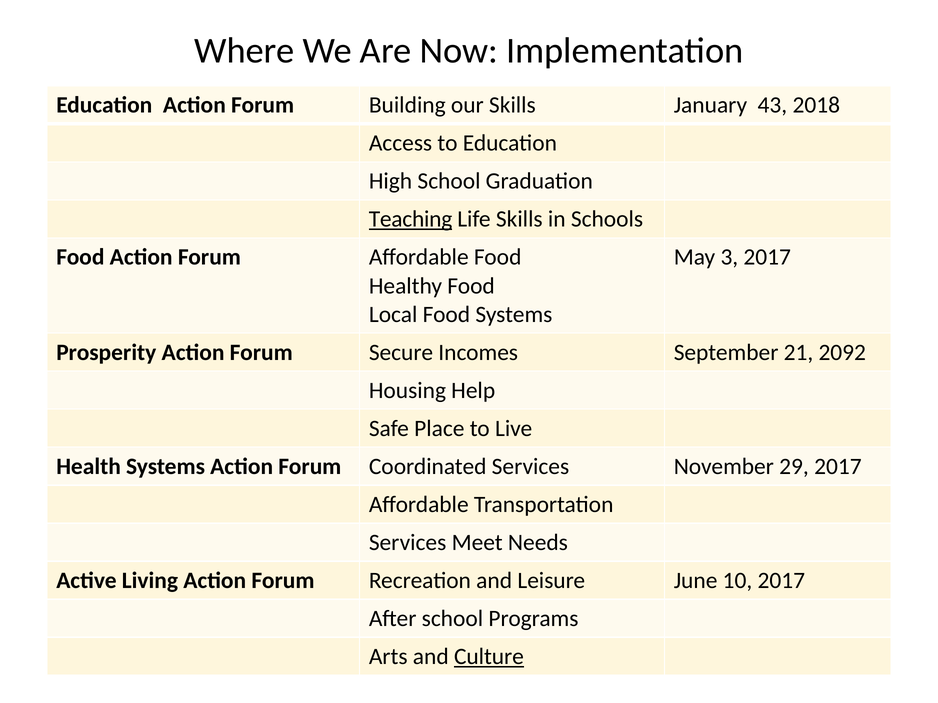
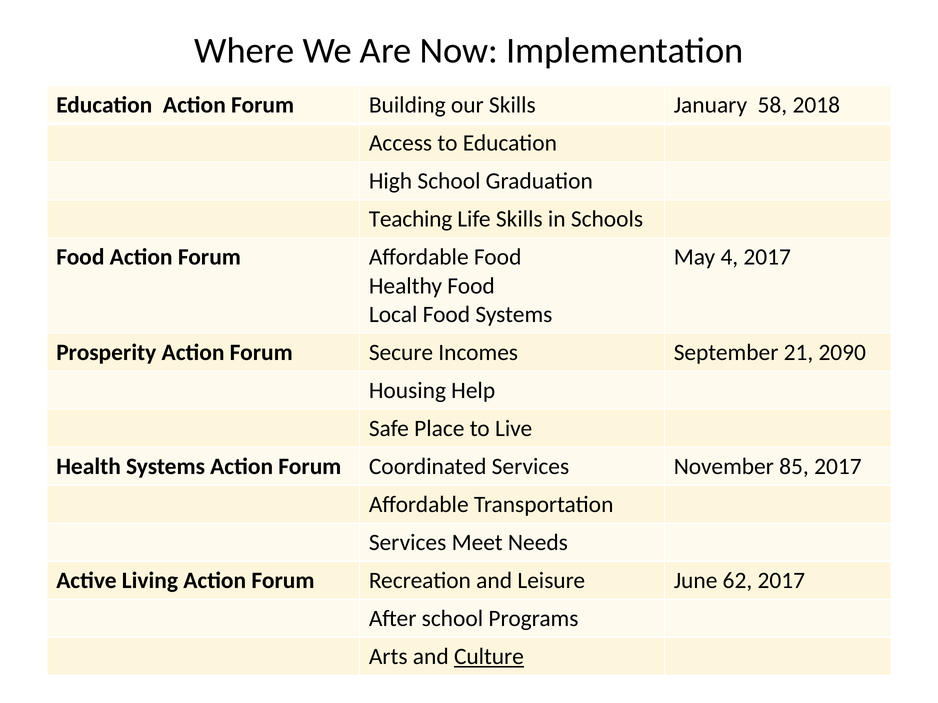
43: 43 -> 58 (772, 105)
Teaching underline: present -> none (411, 219)
3: 3 -> 4 (729, 257)
2092: 2092 -> 2090 (842, 353)
29: 29 -> 85 (794, 467)
10: 10 -> 62 (737, 581)
